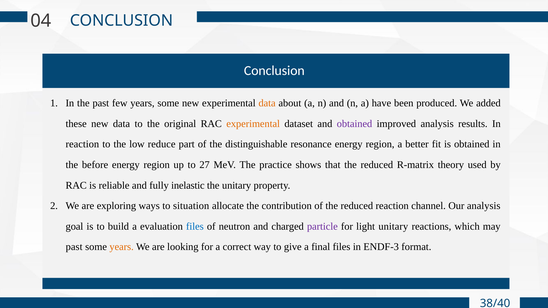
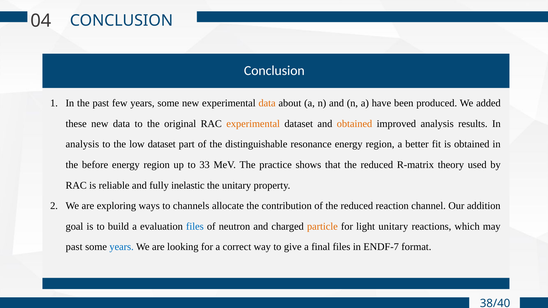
obtained colour: purple -> orange (355, 124)
reaction: reaction -> analysis (82, 144)
low reduce: reduce -> dataset (162, 144)
27: 27 -> 33 (205, 165)
situation: situation -> channels (191, 206)
Our analysis: analysis -> addition (484, 206)
particle colour: purple -> orange (322, 227)
years colour: orange -> blue (122, 247)
ENDF-3: ENDF-3 -> ENDF-7 (381, 247)
